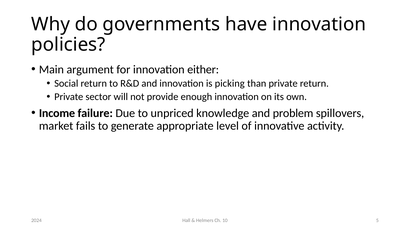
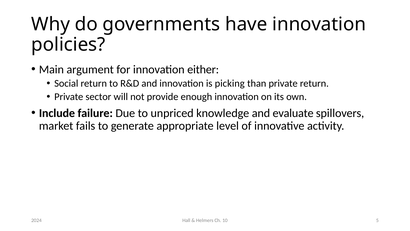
Income: Income -> Include (57, 113)
problem: problem -> evaluate (293, 113)
